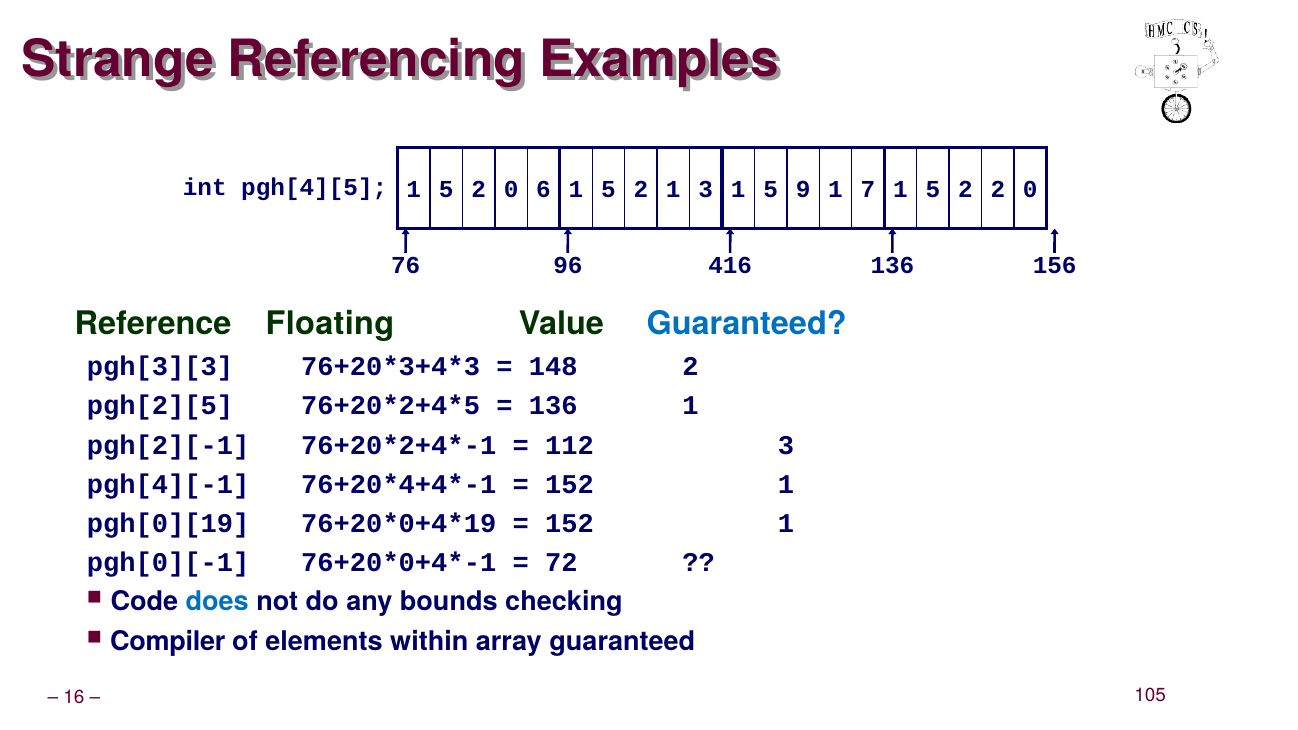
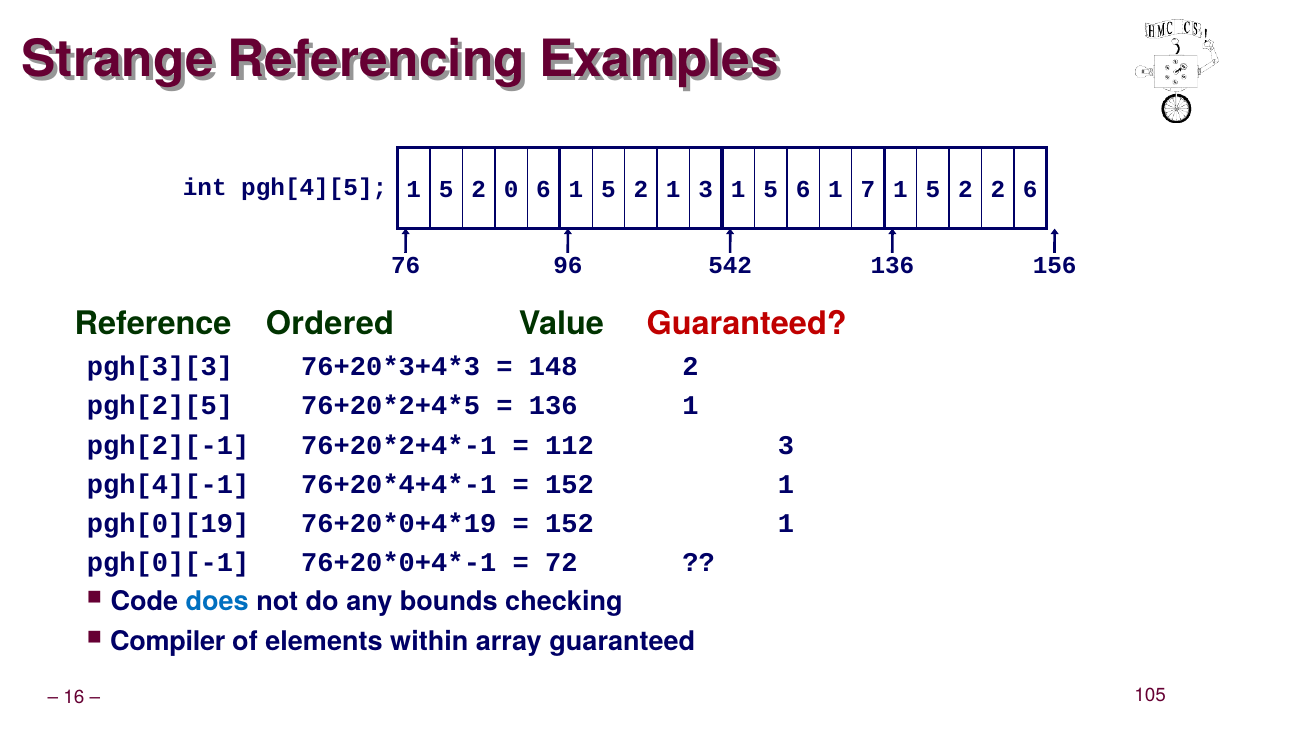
5 9: 9 -> 6 (803, 190)
2 2 0: 0 -> 6 (1030, 190)
416: 416 -> 542 (730, 266)
Floating: Floating -> Ordered (330, 324)
Guaranteed colour: blue -> red (747, 324)
